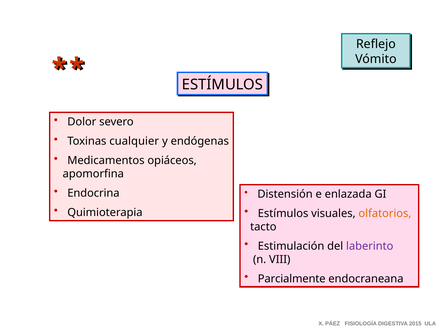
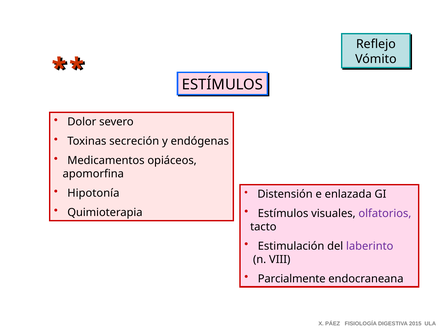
cualquier: cualquier -> secreción (134, 141)
Endocrina: Endocrina -> Hipotonía (93, 193)
olfatorios colour: orange -> purple (385, 213)
